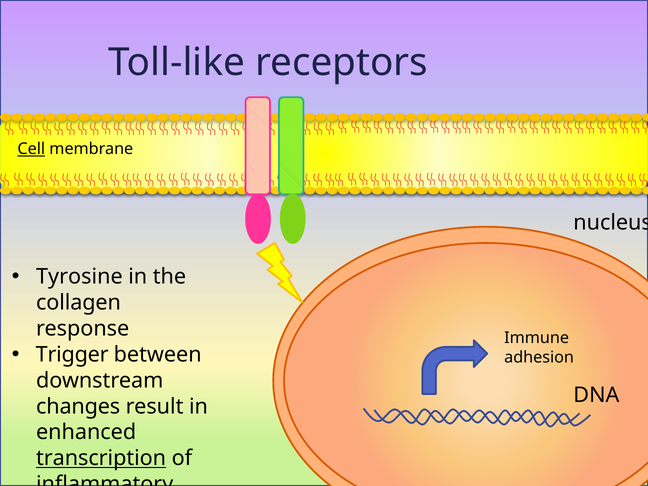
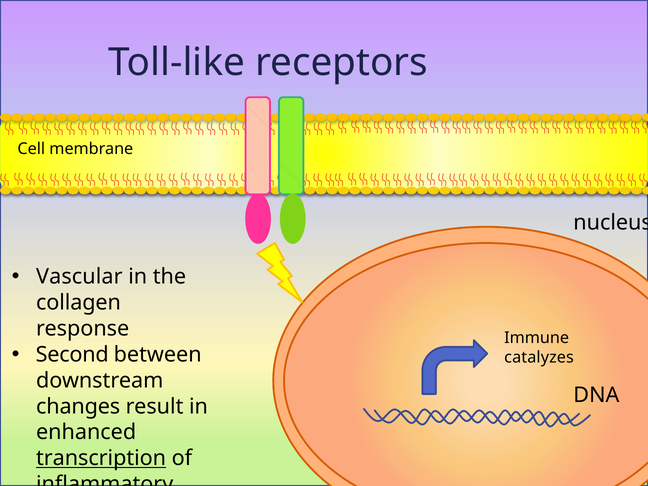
Cell underline: present -> none (31, 149)
Tyrosine: Tyrosine -> Vascular (79, 277)
Trigger: Trigger -> Second (72, 355)
adhesion: adhesion -> catalyzes (539, 357)
